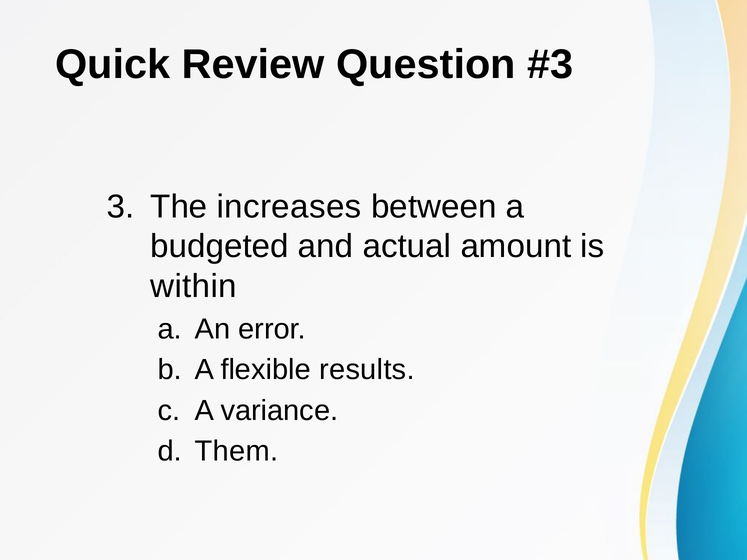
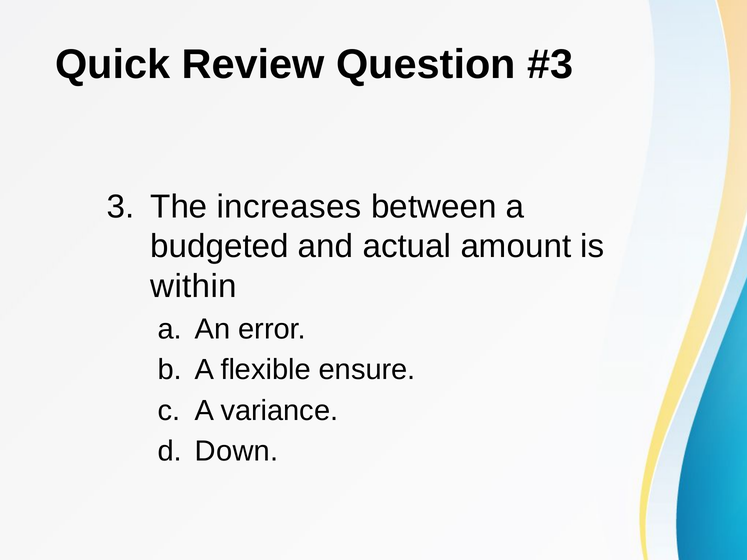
results: results -> ensure (367, 370)
Them: Them -> Down (237, 451)
